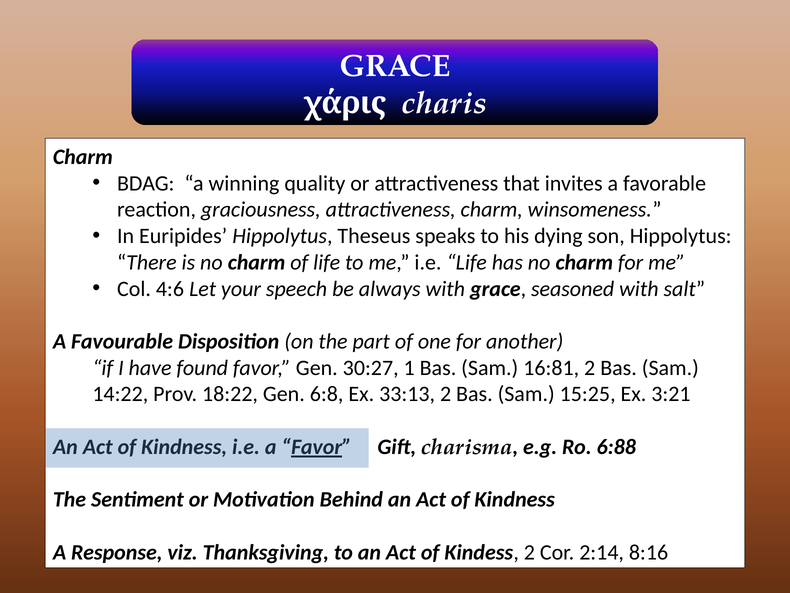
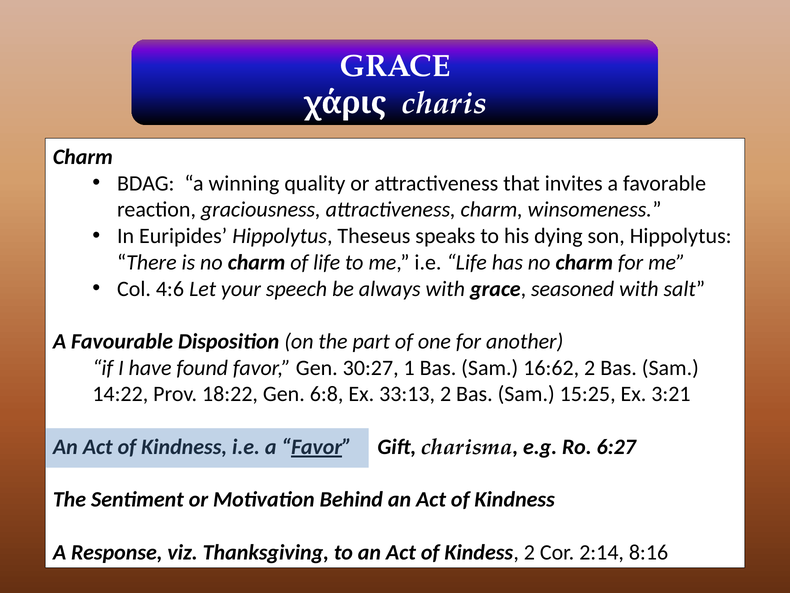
16:81: 16:81 -> 16:62 (551, 368)
6:88: 6:88 -> 6:27 (616, 447)
